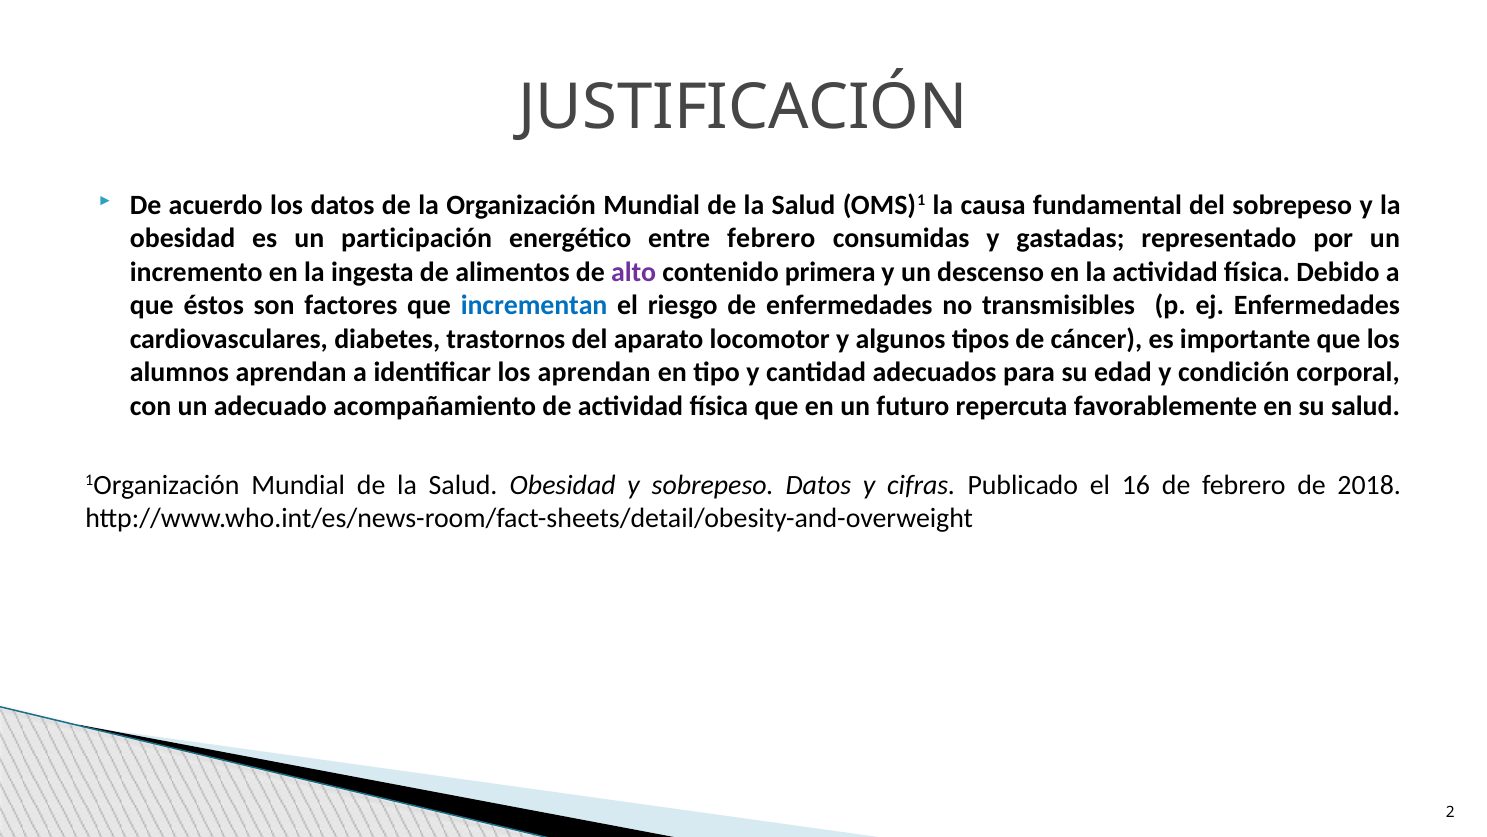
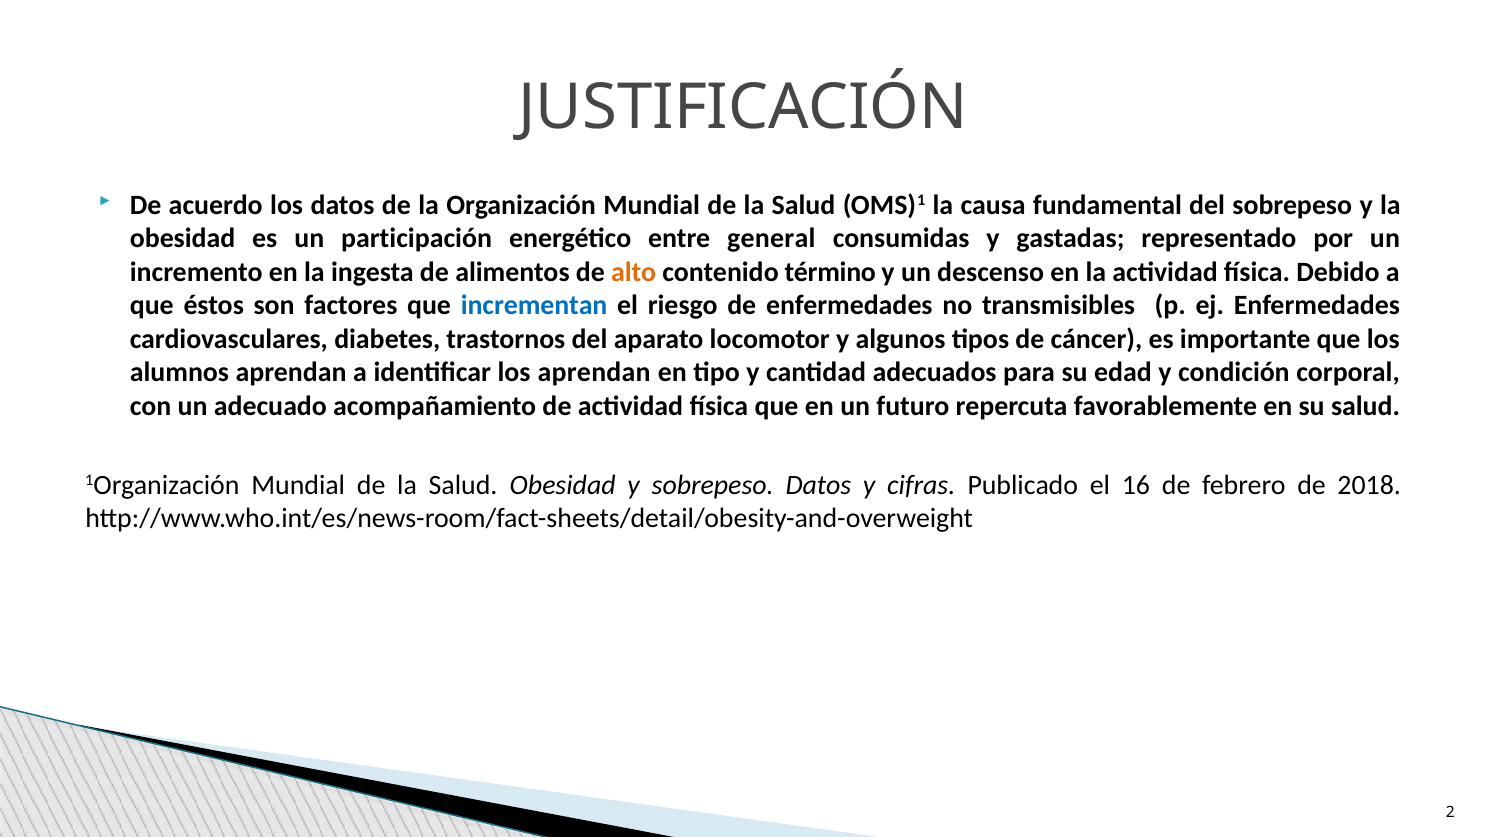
entre febrero: febrero -> general (771, 238)
alto colour: purple -> orange (634, 272)
primera: primera -> término (830, 272)
